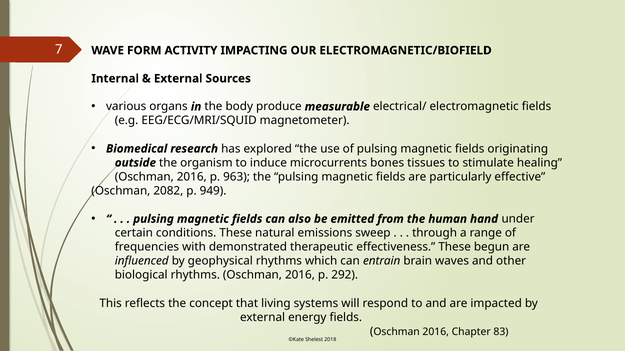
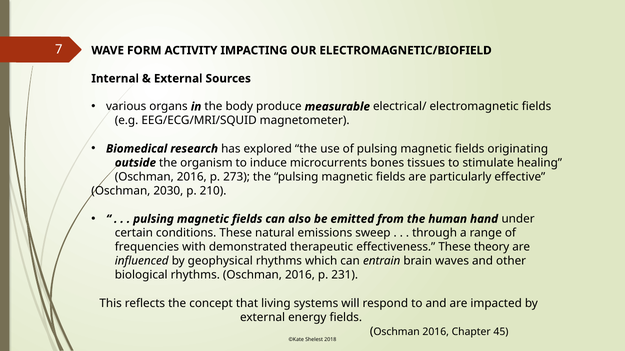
963: 963 -> 273 (237, 177)
2082: 2082 -> 2030 (168, 191)
949: 949 -> 210 (213, 191)
begun: begun -> theory (492, 247)
292: 292 -> 231 (345, 276)
83: 83 -> 45 (501, 332)
